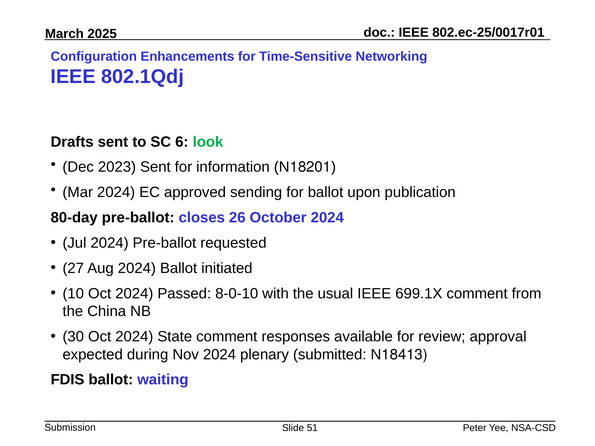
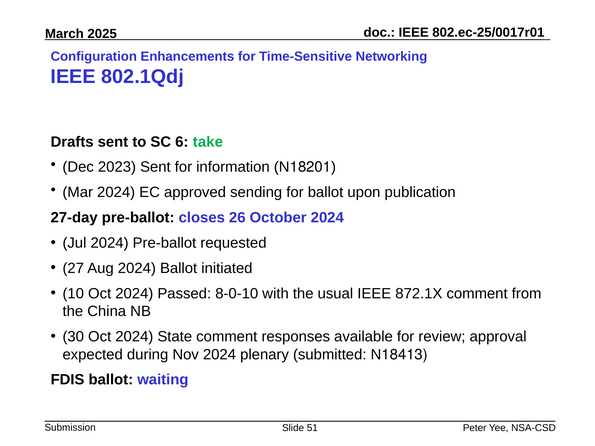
look: look -> take (208, 142)
80-day: 80-day -> 27-day (74, 218)
699.1X: 699.1X -> 872.1X (419, 294)
